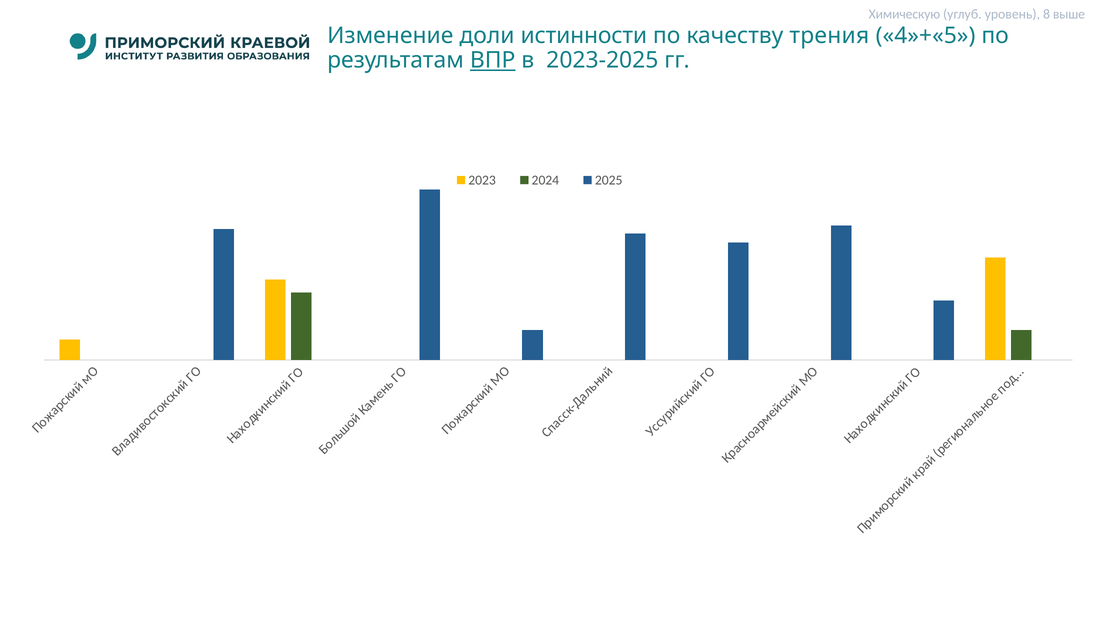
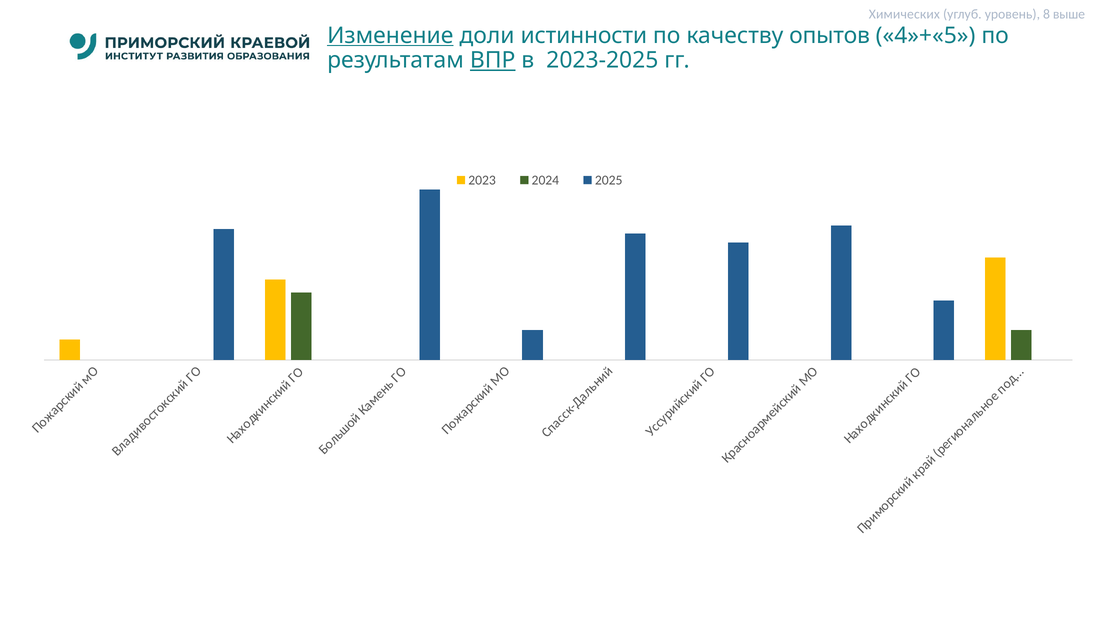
Химическую: Химическую -> Химических (904, 14)
Изменение underline: none -> present (390, 36)
трения: трения -> опытов (830, 36)
